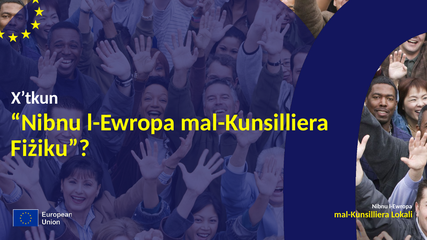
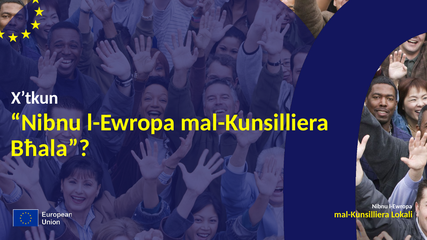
Fiżiku: Fiżiku -> Bħala (50, 148)
